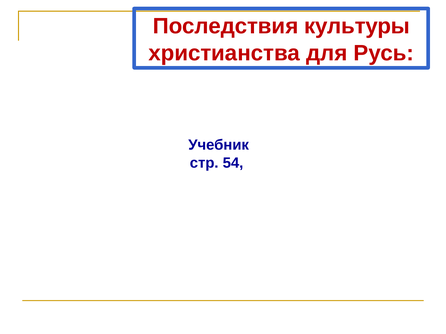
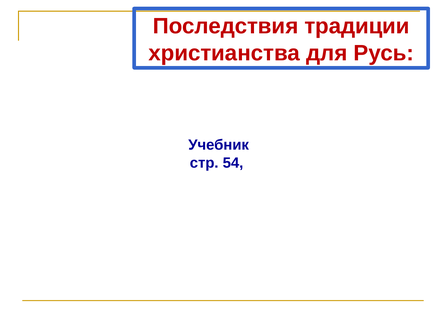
культуры: культуры -> традиции (357, 26)
